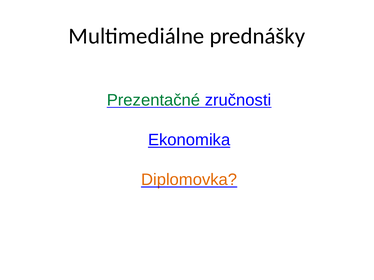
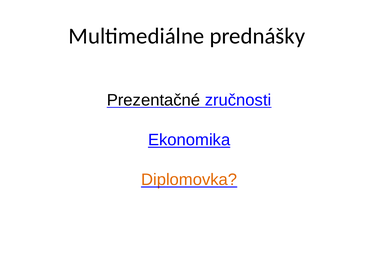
Prezentačné colour: green -> black (154, 100)
